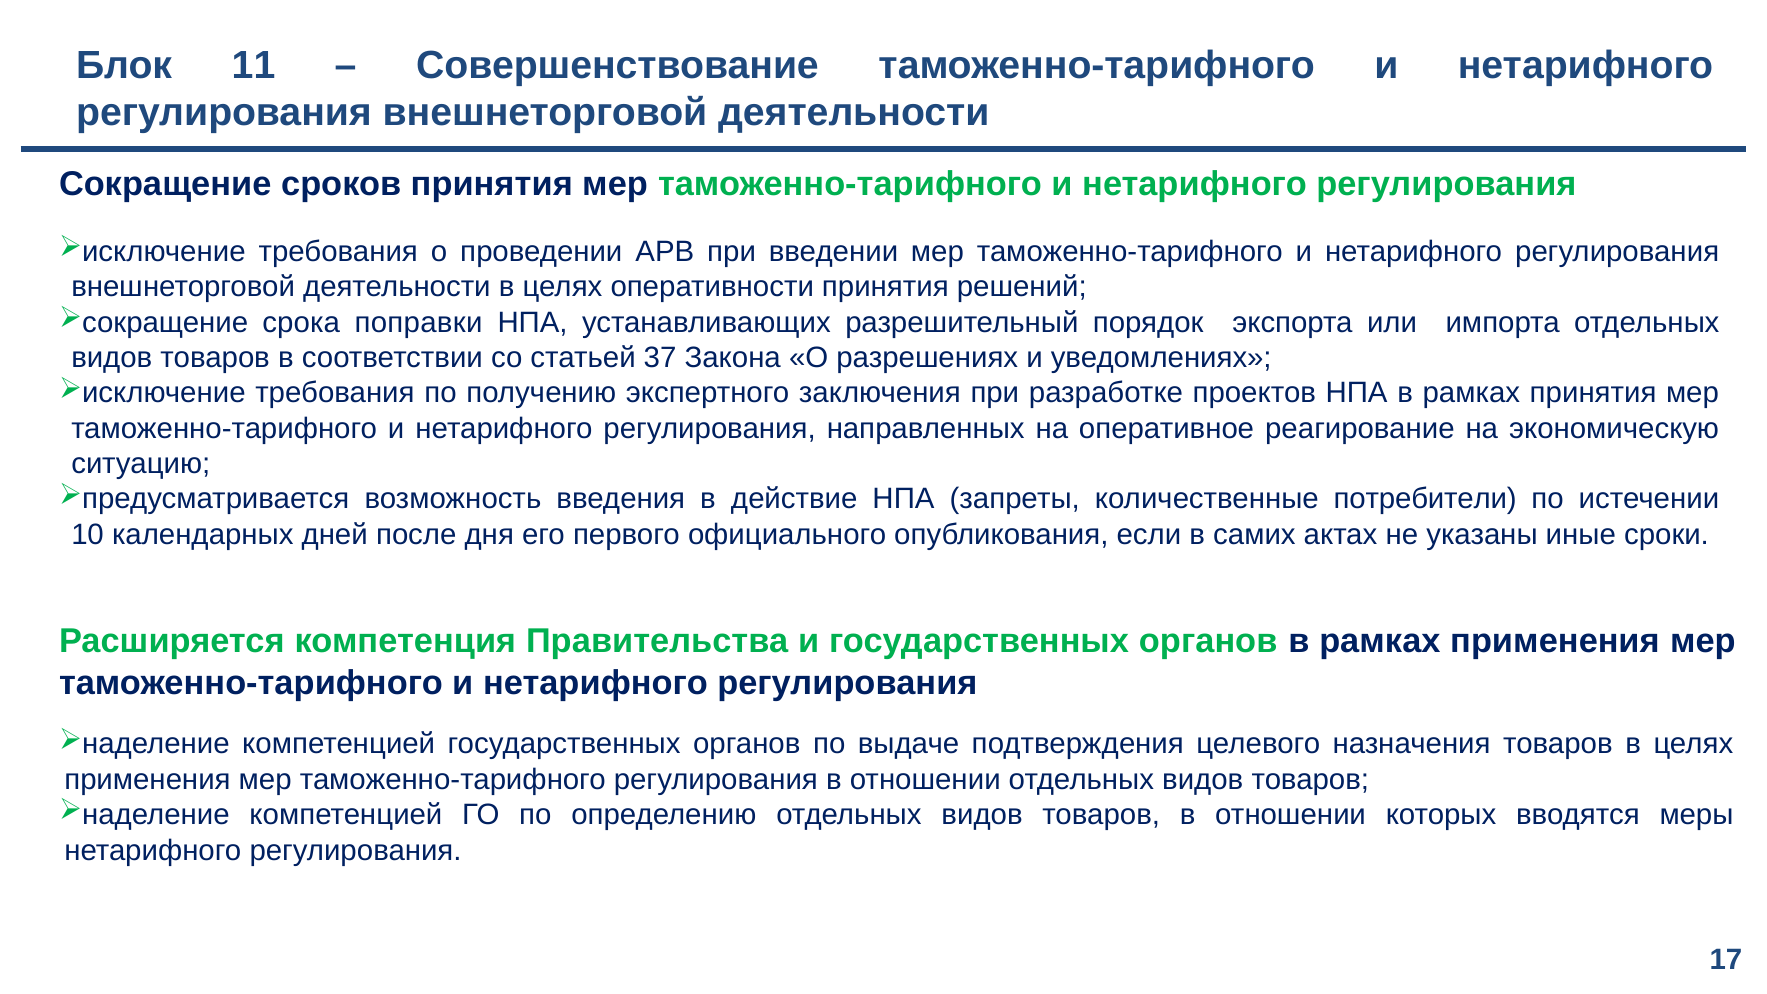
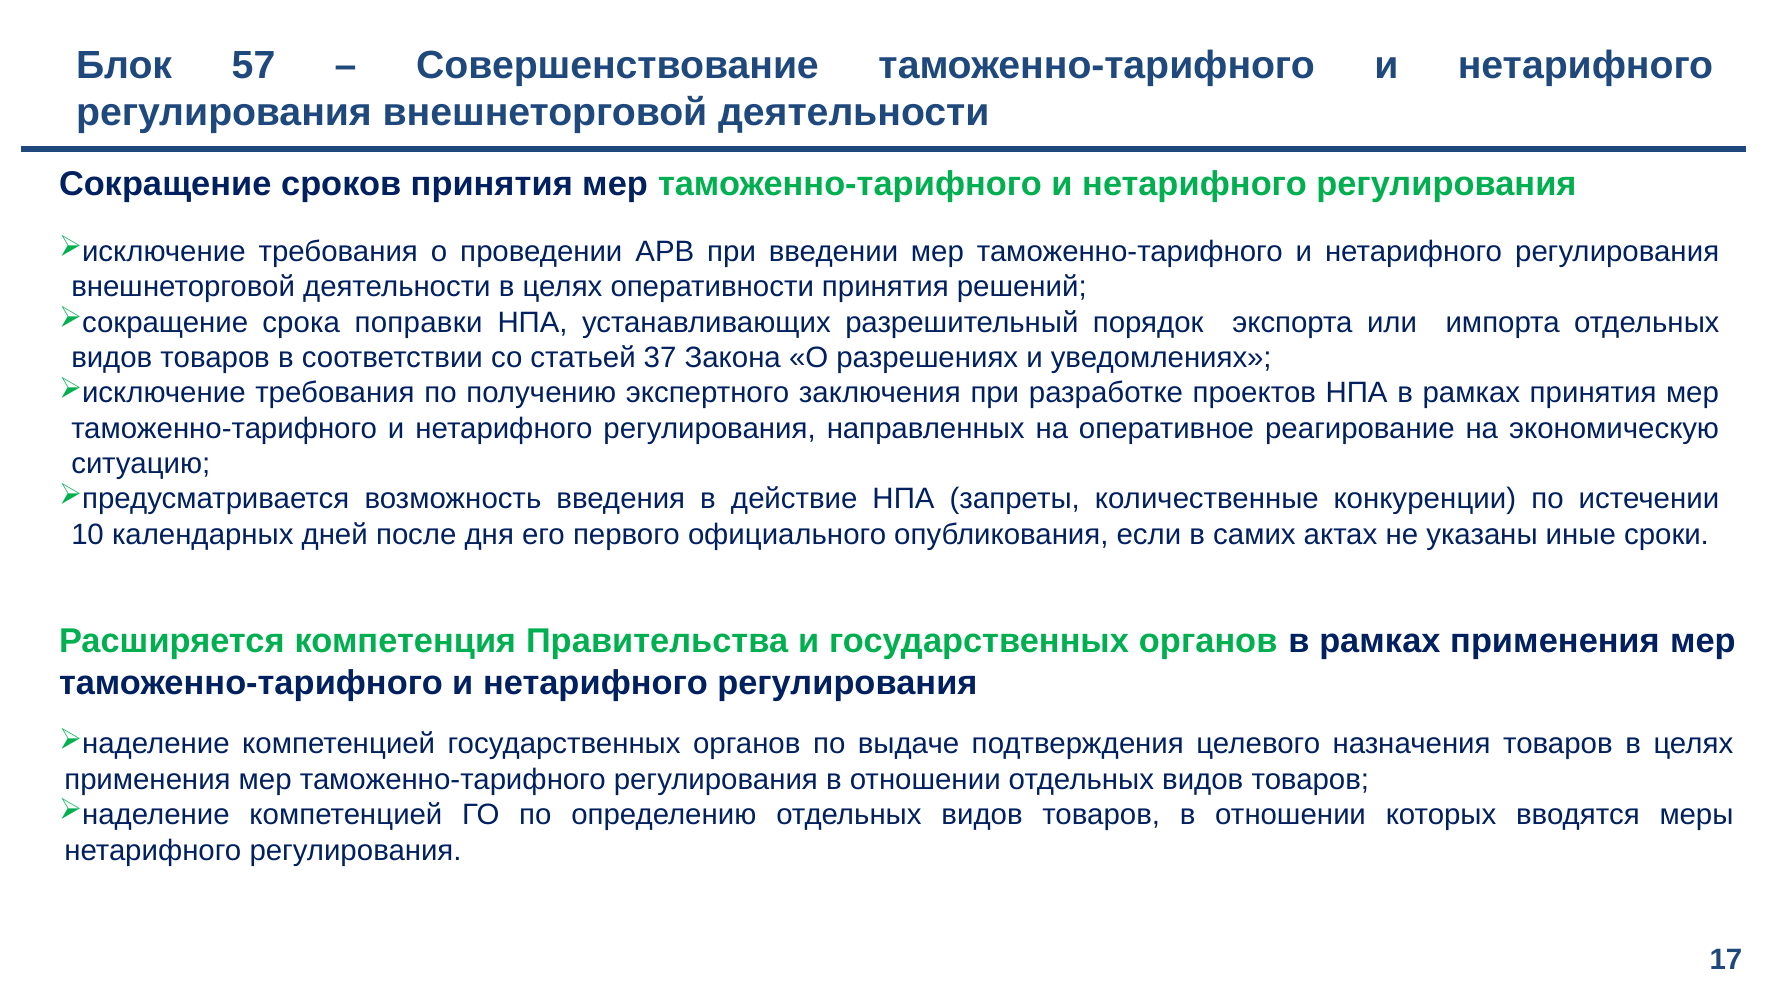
11: 11 -> 57 (254, 66)
потребители: потребители -> конкуренции (1425, 499)
